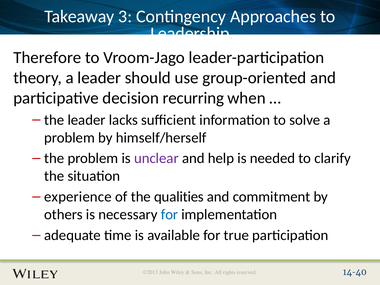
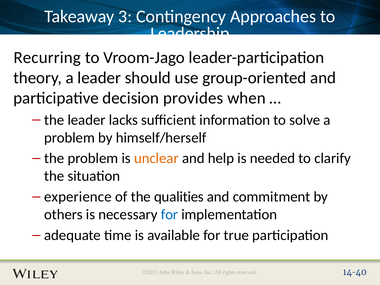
Therefore: Therefore -> Recurring (47, 58)
recurring: recurring -> provides (193, 98)
unclear colour: purple -> orange (156, 158)
